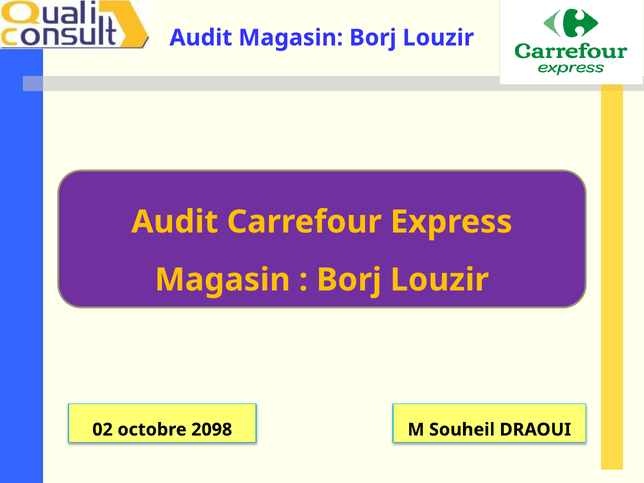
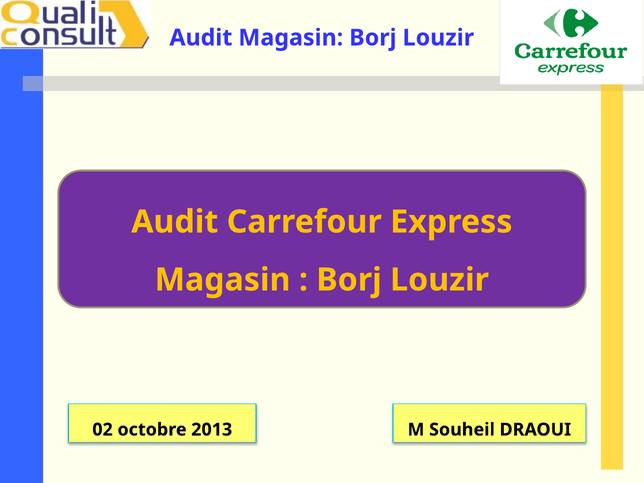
2098: 2098 -> 2013 (212, 430)
